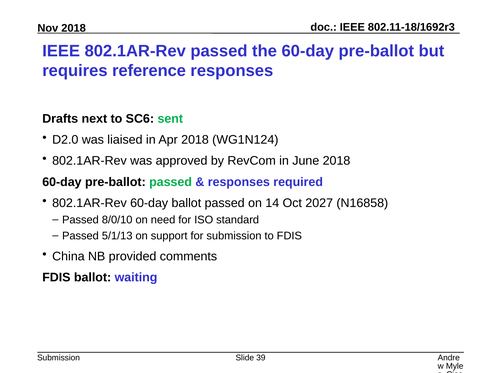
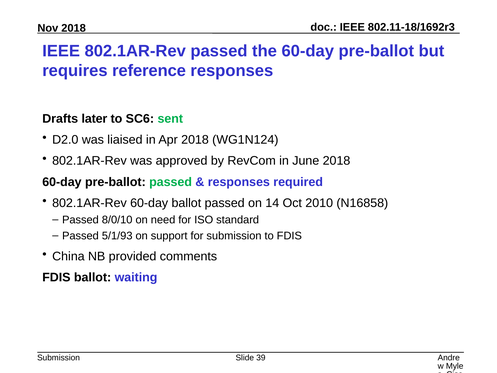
next: next -> later (94, 119)
2027: 2027 -> 2010 (319, 203)
5/1/13: 5/1/13 -> 5/1/93 (117, 236)
